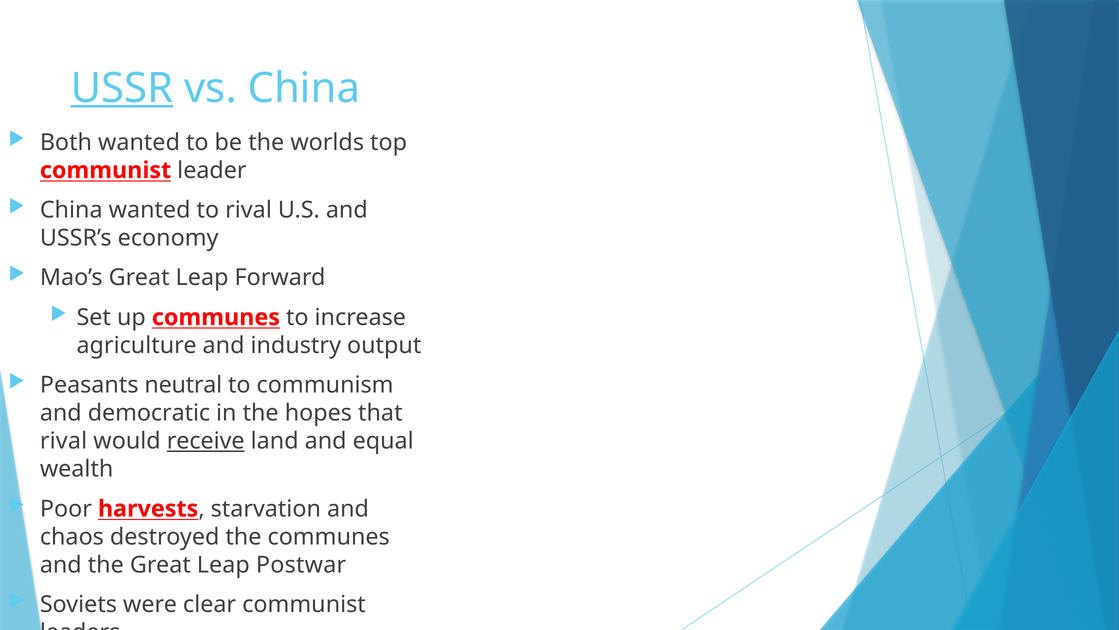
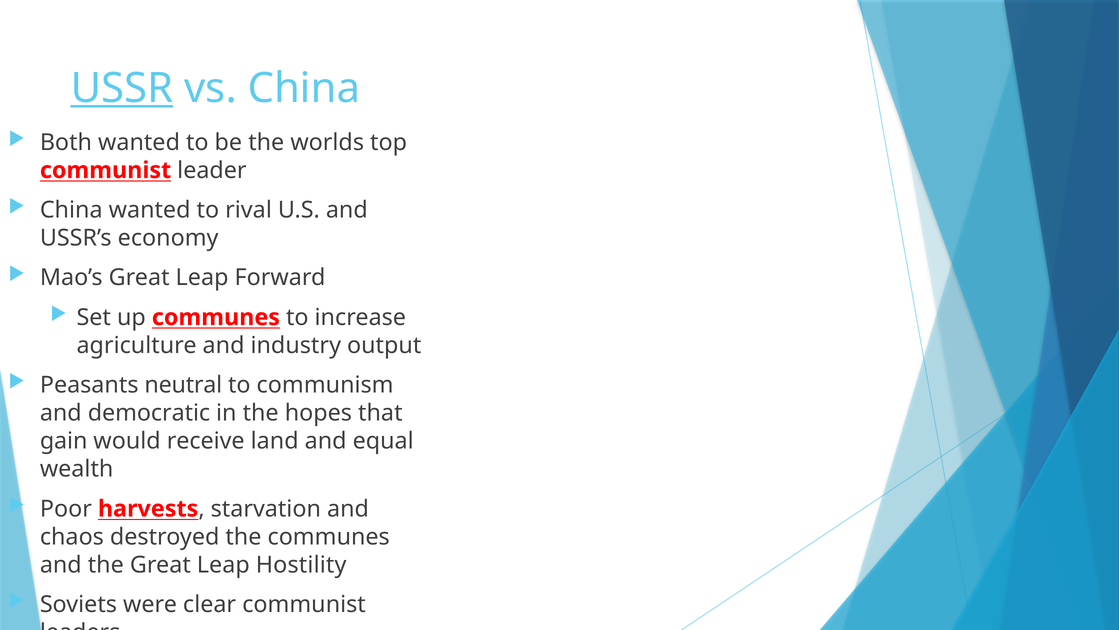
rival: rival -> gain (64, 441)
receive underline: present -> none (206, 441)
Postwar: Postwar -> Hostility (301, 564)
